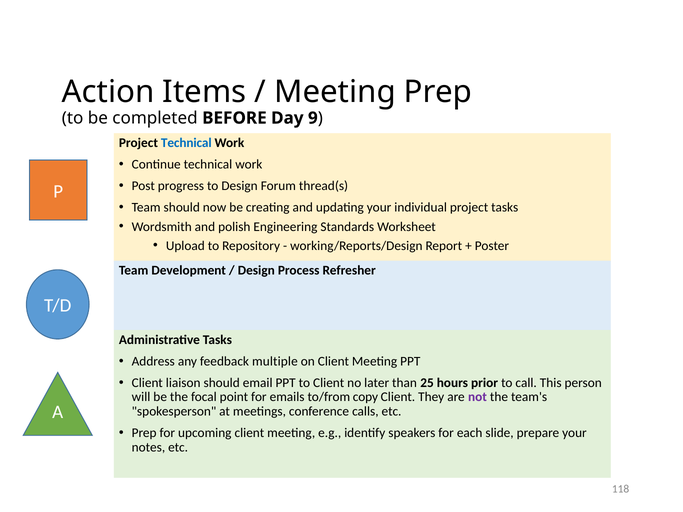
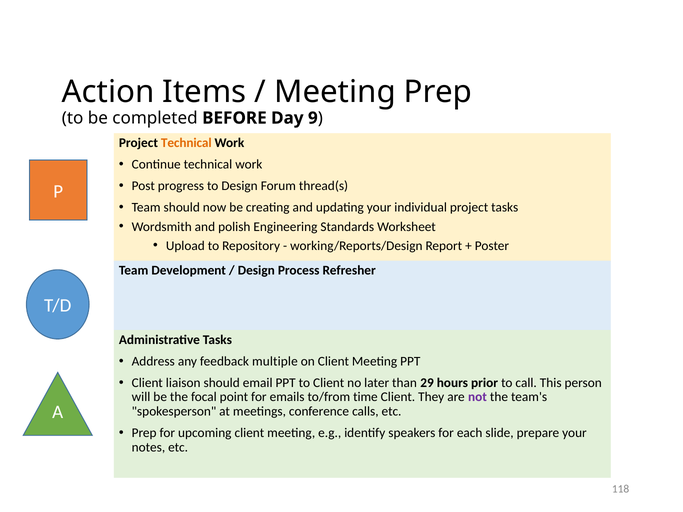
Technical colour: blue -> orange (186, 143)
25: 25 -> 29 (427, 383)
copy: copy -> time (365, 397)
